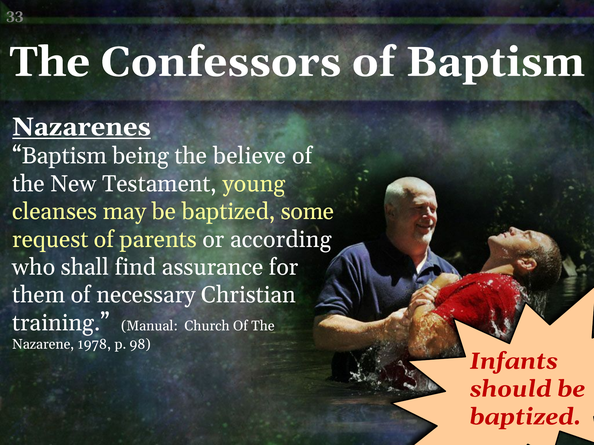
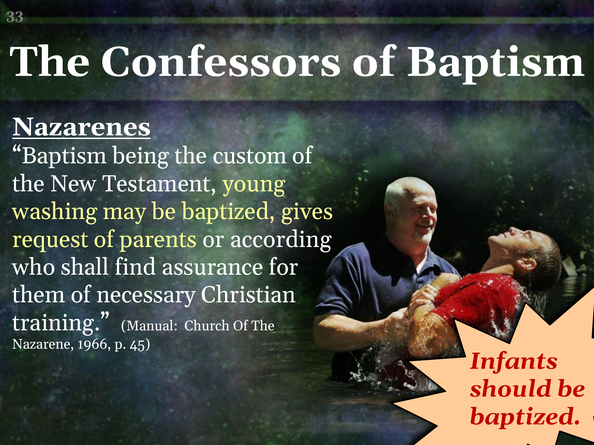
believe: believe -> custom (250, 156)
cleanses: cleanses -> washing (55, 212)
some: some -> gives (307, 212)
1978: 1978 -> 1966 (94, 345)
98: 98 -> 45 (140, 345)
